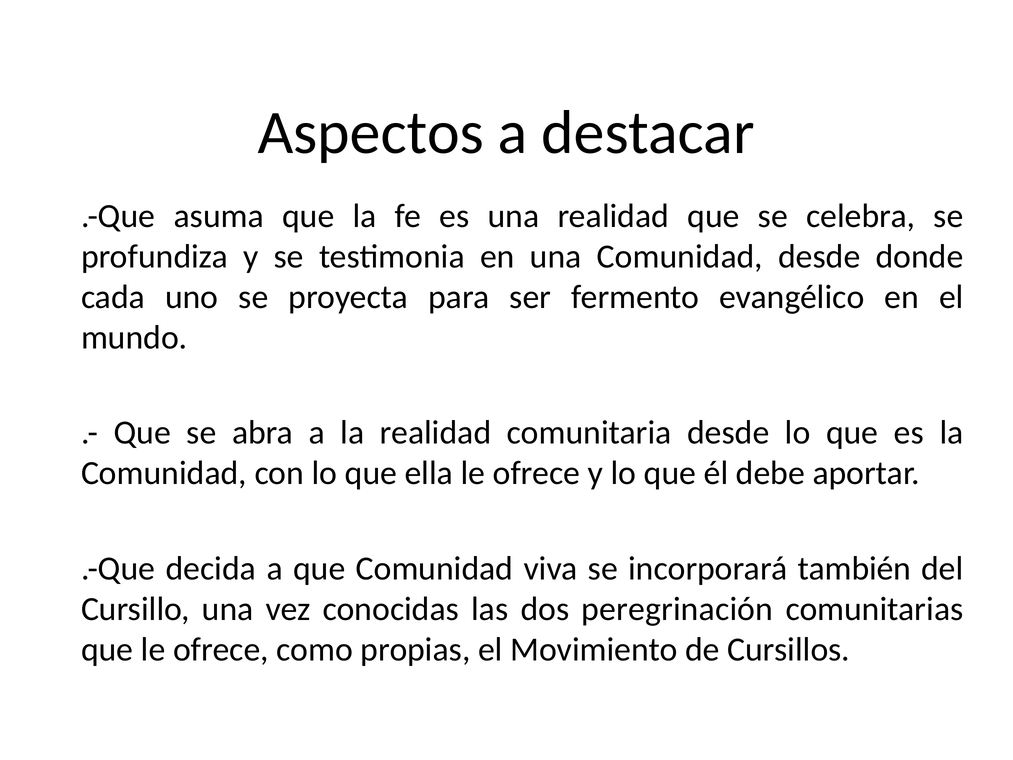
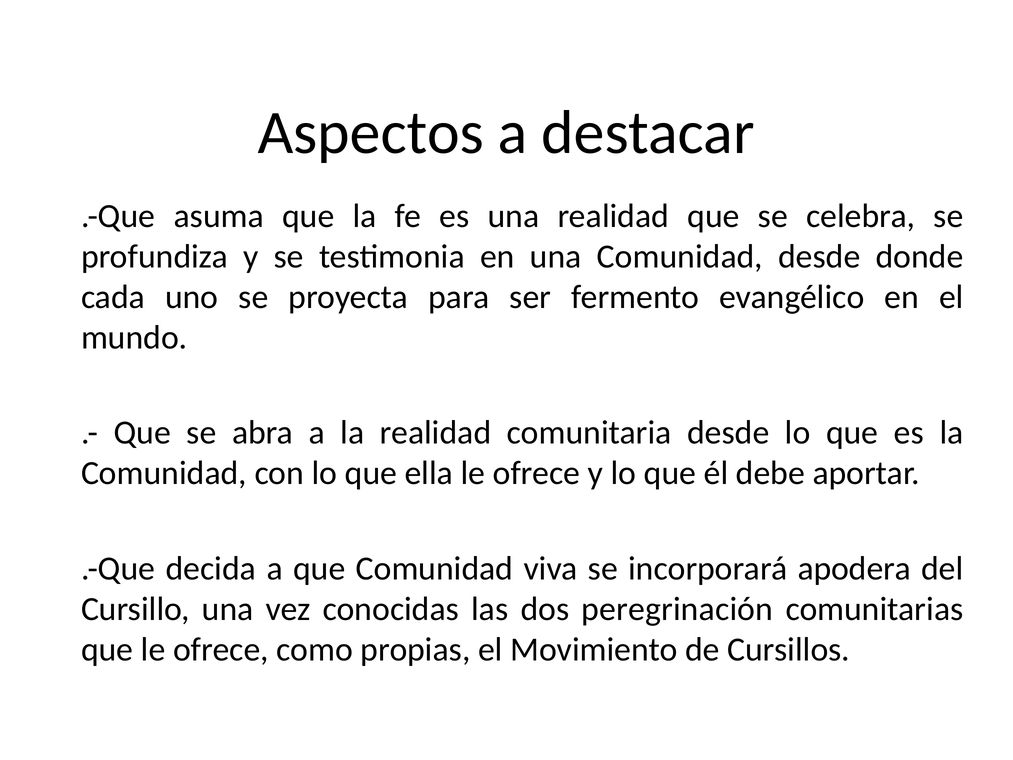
también: también -> apodera (854, 568)
